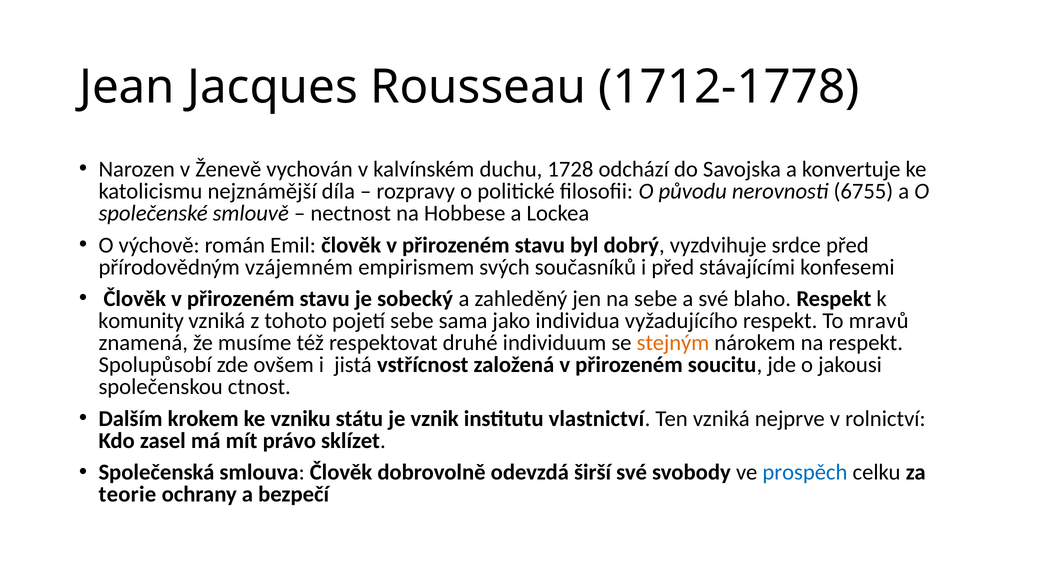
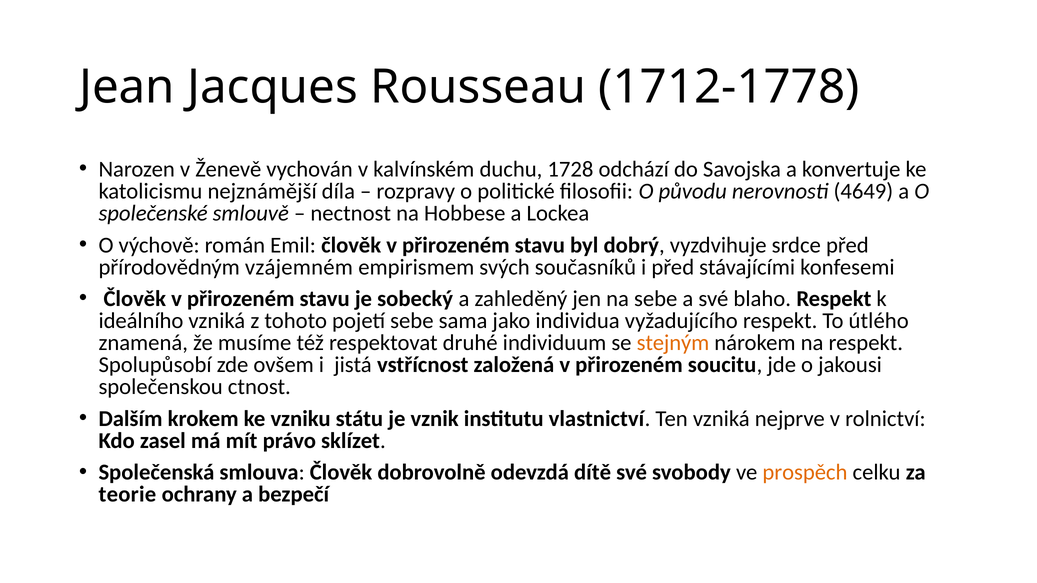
6755: 6755 -> 4649 (863, 191)
komunity: komunity -> ideálního (141, 321)
mravů: mravů -> útlého (879, 321)
širší: širší -> dítě (593, 473)
prospěch colour: blue -> orange (805, 473)
